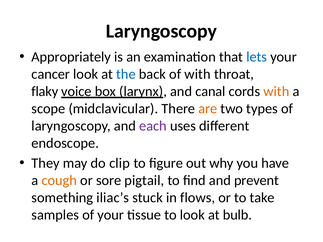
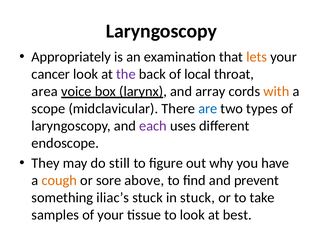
lets colour: blue -> orange (257, 57)
the colour: blue -> purple (126, 74)
of with: with -> local (198, 74)
flaky: flaky -> area (45, 91)
canal: canal -> array (210, 91)
are colour: orange -> blue (208, 109)
clip: clip -> still (120, 163)
pigtail: pigtail -> above (144, 181)
in flows: flows -> stuck (198, 198)
bulb: bulb -> best (237, 215)
